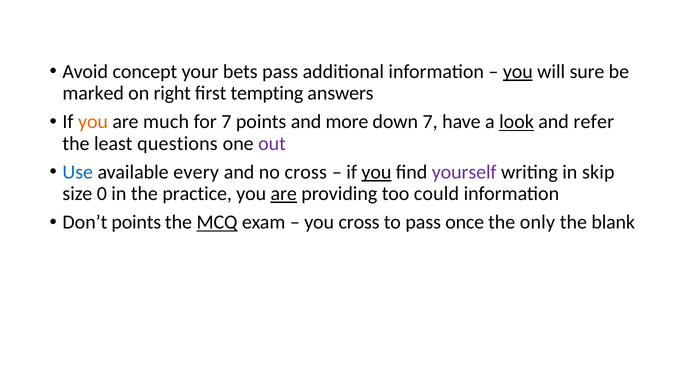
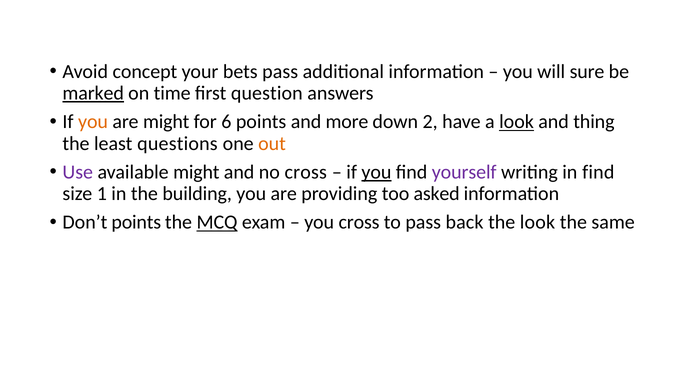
you underline: present -> none (518, 72)
marked underline: none -> present (93, 93)
right: right -> time (172, 93)
tempting: tempting -> question (267, 93)
are much: much -> might (166, 122)
for 7: 7 -> 6 (226, 122)
down 7: 7 -> 2 (430, 122)
refer: refer -> thing (594, 122)
out colour: purple -> orange (272, 144)
Use colour: blue -> purple (78, 172)
available every: every -> might (196, 172)
in skip: skip -> find (598, 172)
0: 0 -> 1 (102, 194)
practice: practice -> building (197, 194)
are underline: present -> none (284, 194)
could: could -> asked (437, 194)
once: once -> back (465, 223)
the only: only -> look (537, 223)
blank: blank -> same (613, 223)
